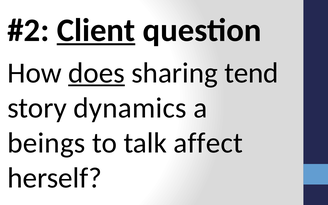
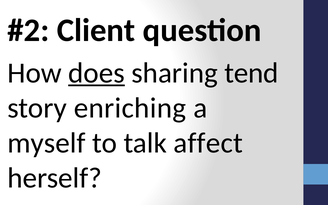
Client underline: present -> none (96, 30)
dynamics: dynamics -> enriching (130, 108)
beings: beings -> myself (46, 143)
